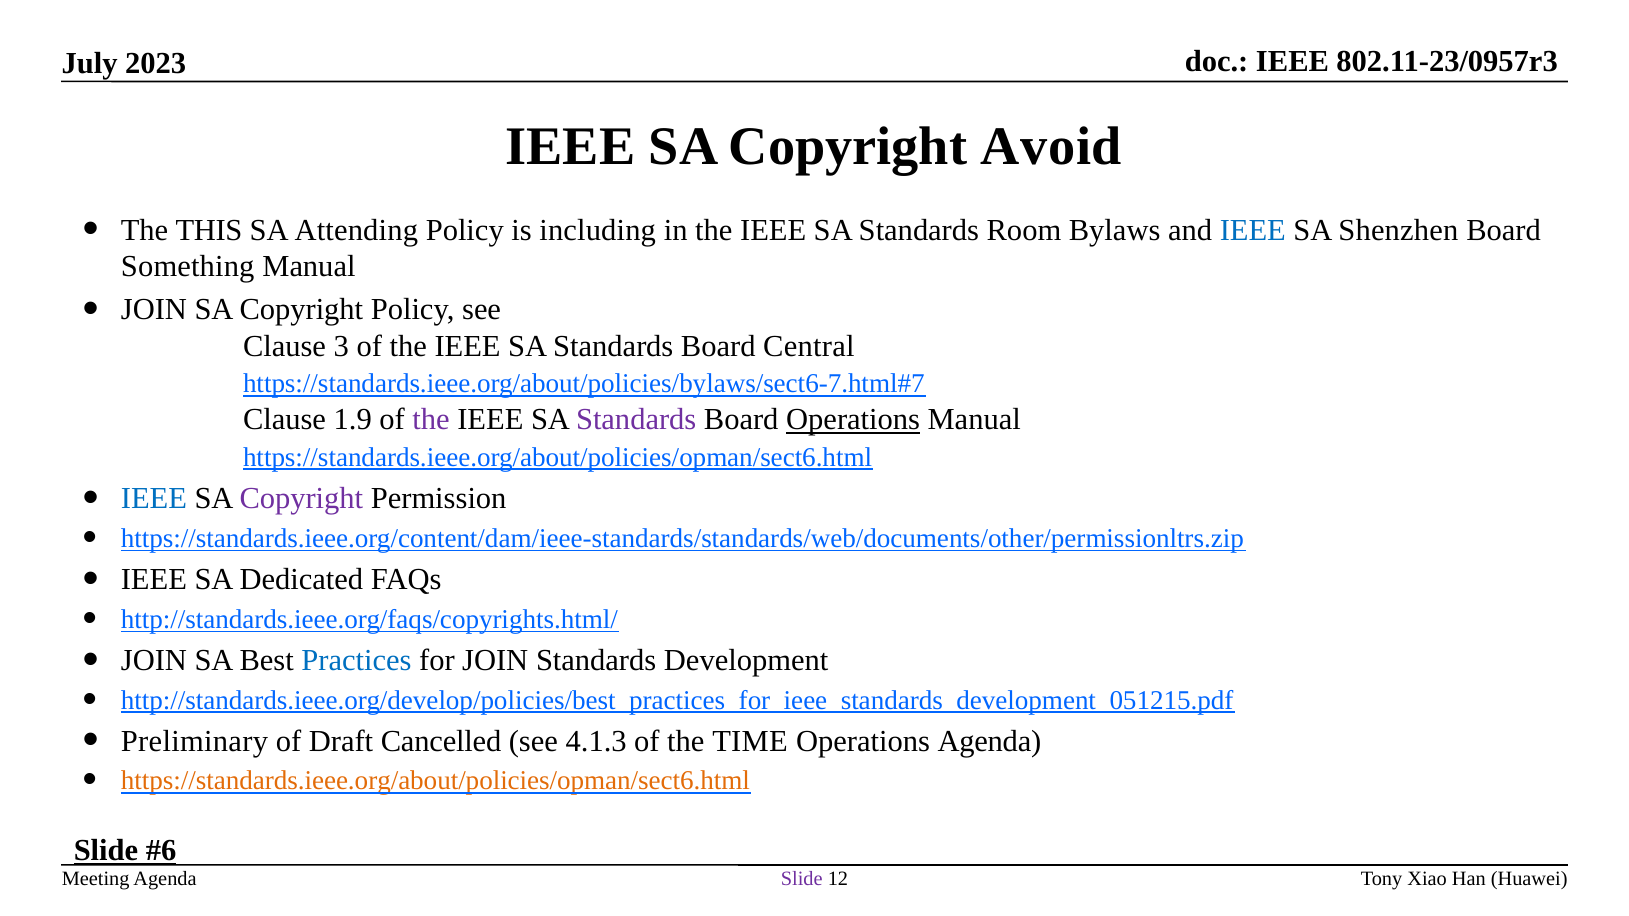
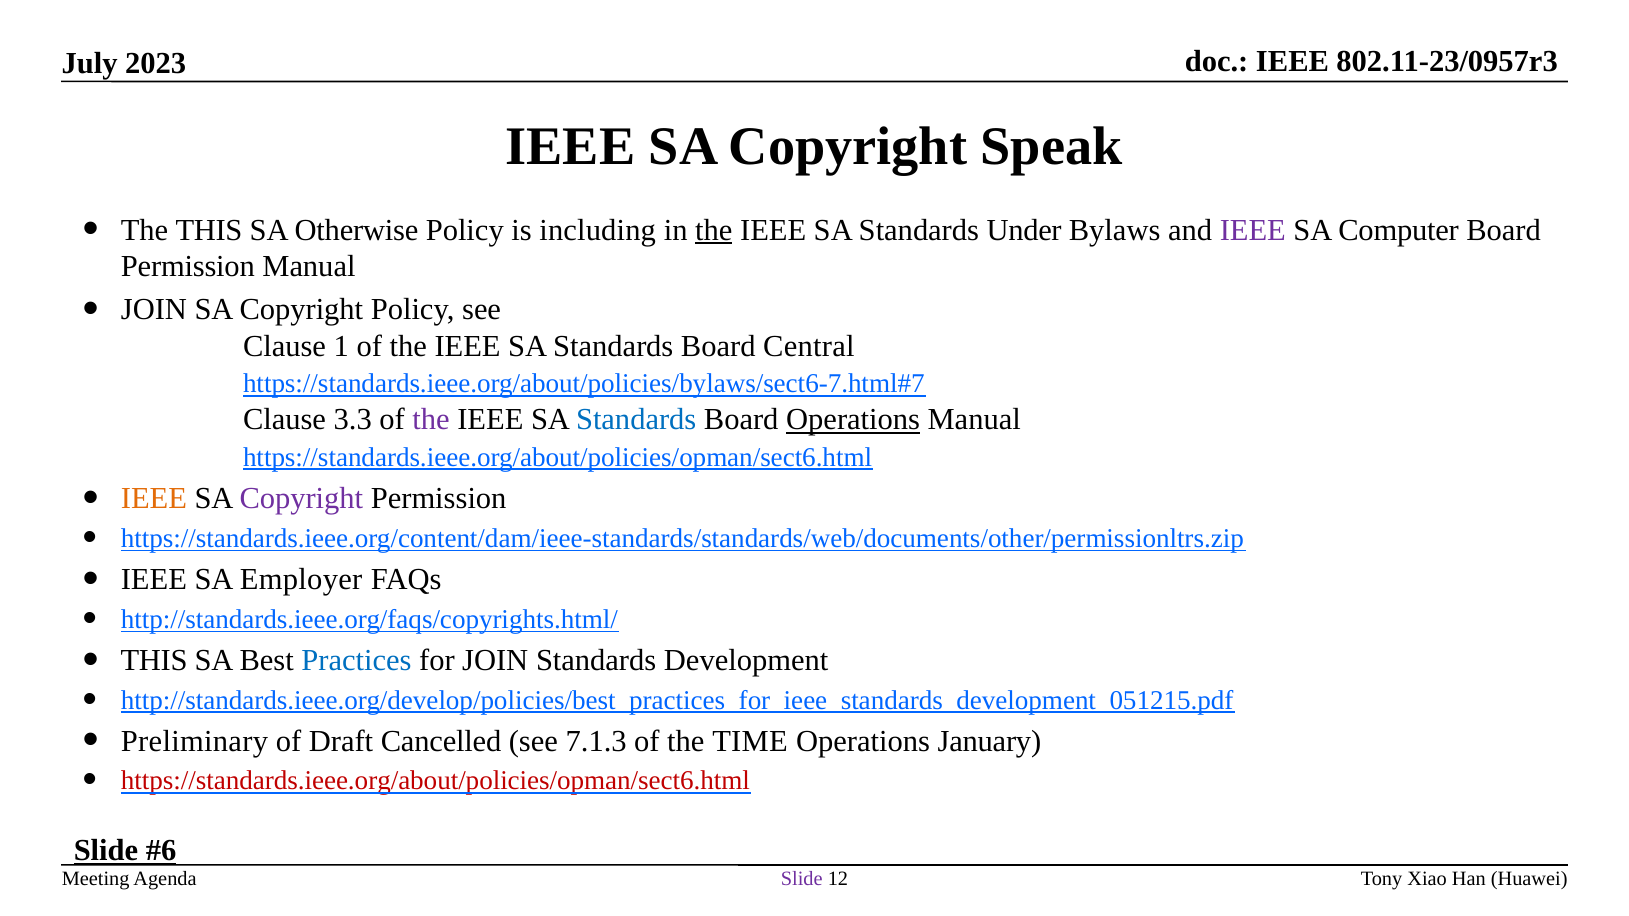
Avoid: Avoid -> Speak (1052, 146)
Attending: Attending -> Otherwise (357, 230)
the underline: none -> present (714, 230)
Room: Room -> Under (1024, 230)
IEEE colour: blue -> purple (1253, 230)
Shenzhen: Shenzhen -> Computer (1399, 230)
Something: Something -> Permission (188, 267)
3: 3 -> 1 (341, 346)
1.9: 1.9 -> 3.3 (353, 420)
Standards colour: purple -> blue (636, 420)
IEEE colour: blue -> orange (154, 499)
Dedicated: Dedicated -> Employer (301, 580)
JOIN: JOIN -> THIS (154, 661)
4.1.3: 4.1.3 -> 7.1.3 (596, 741)
Operations Agenda: Agenda -> January (989, 741)
https://standards.ieee.org/about/policies/opman/sect6.html colour: orange -> red (435, 781)
